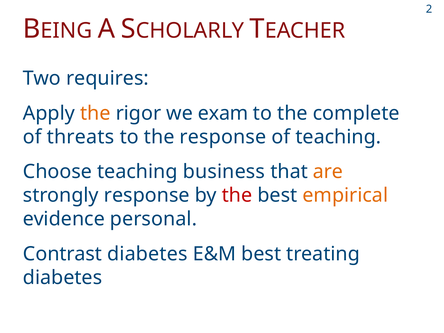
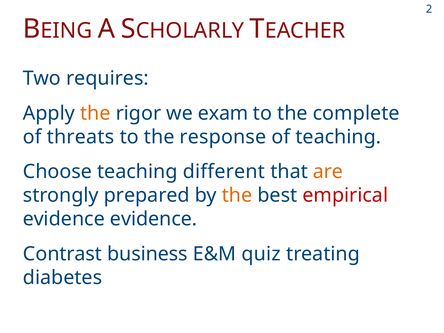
business: business -> different (224, 172)
strongly response: response -> prepared (147, 195)
the colour: red -> orange (237, 195)
empirical colour: orange -> red (345, 195)
evidence personal: personal -> evidence (154, 219)
Contrast diabetes: diabetes -> business (147, 254)
E&M best: best -> quiz (261, 254)
